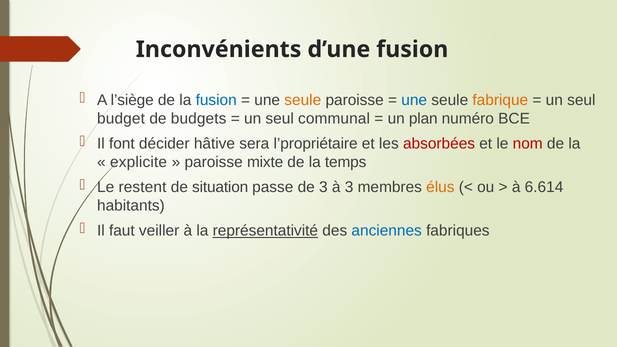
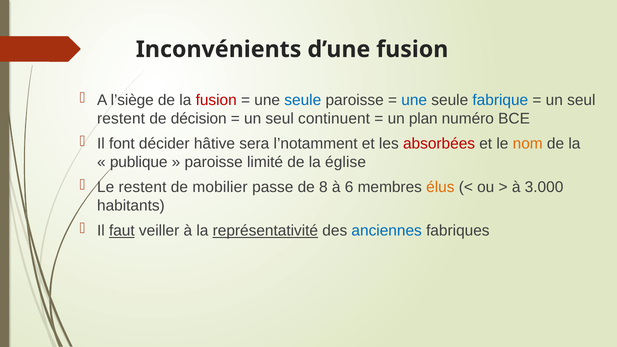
fusion colour: blue -> red (216, 100)
seule colour: orange -> blue (303, 100)
fabrique colour: orange -> blue (500, 100)
budget: budget -> restent (121, 119)
budgets: budgets -> décision (199, 119)
communal: communal -> continuent (334, 119)
l’propriétaire: l’propriétaire -> l’notamment (316, 144)
nom colour: red -> orange (528, 144)
explicite: explicite -> publique (139, 162)
mixte: mixte -> limité (265, 162)
temps: temps -> église (346, 162)
situation: situation -> mobilier (220, 187)
de 3: 3 -> 8 (323, 187)
à 3: 3 -> 6 (349, 187)
6.614: 6.614 -> 3.000 (544, 187)
faut underline: none -> present (122, 231)
